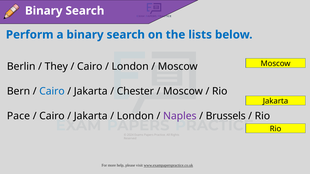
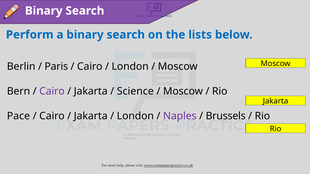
They: They -> Paris (56, 67)
Cairo colour: blue -> purple (52, 91)
Chester: Chester -> Science (135, 91)
